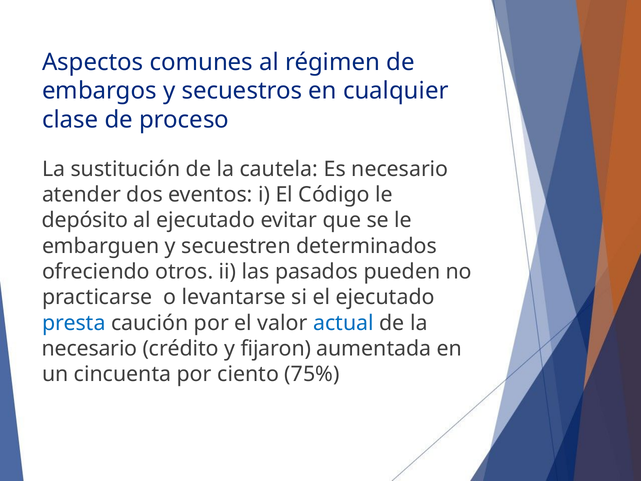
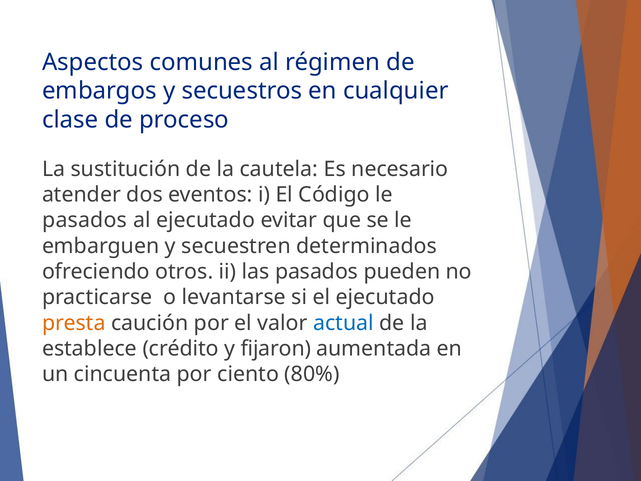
depósito: depósito -> pasados (85, 220)
presta colour: blue -> orange (74, 323)
necesario: necesario -> establece (89, 348)
75%: 75% -> 80% (312, 374)
